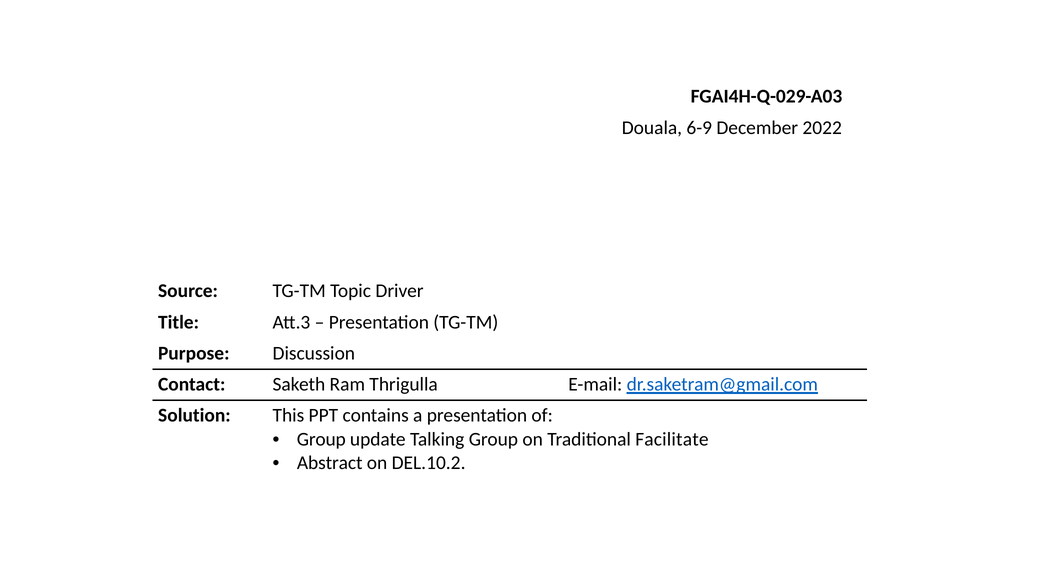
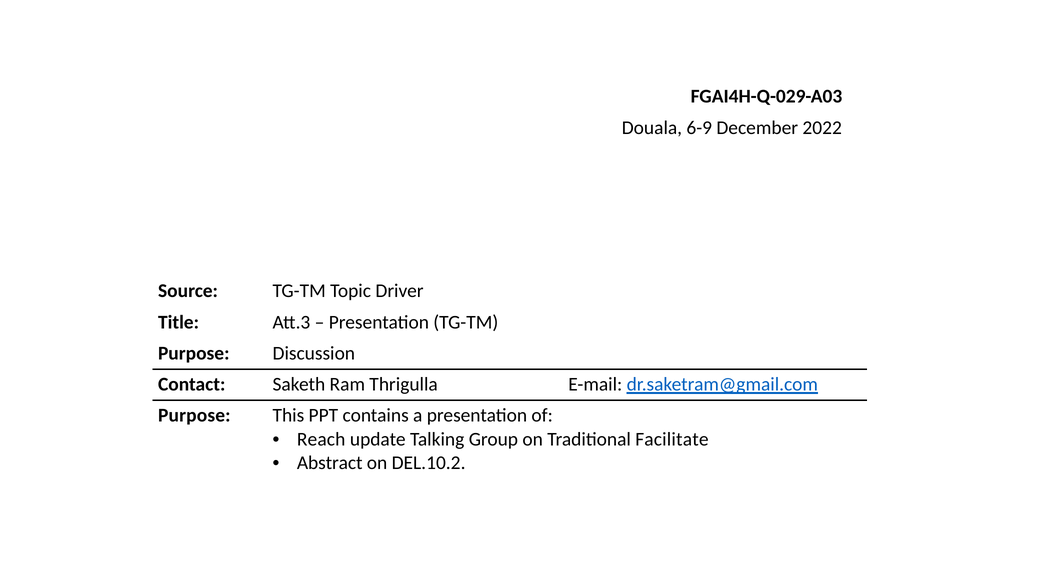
Solution: Solution -> Purpose (194, 416)
Group: Group -> Reach (321, 439)
